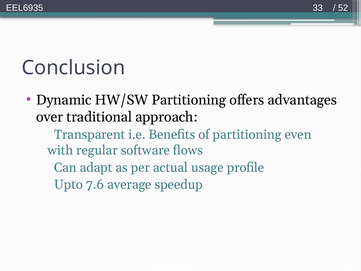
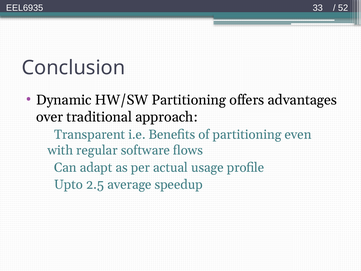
7.6: 7.6 -> 2.5 (95, 184)
